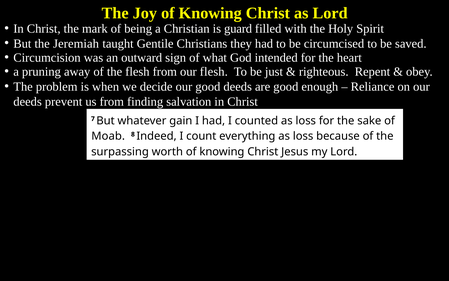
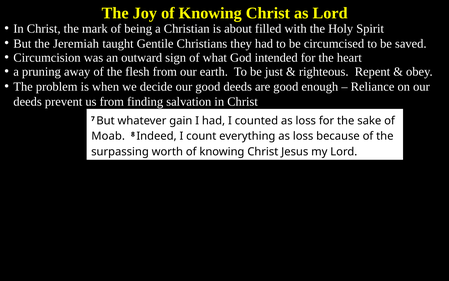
guard: guard -> about (238, 29)
our flesh: flesh -> earth (214, 72)
